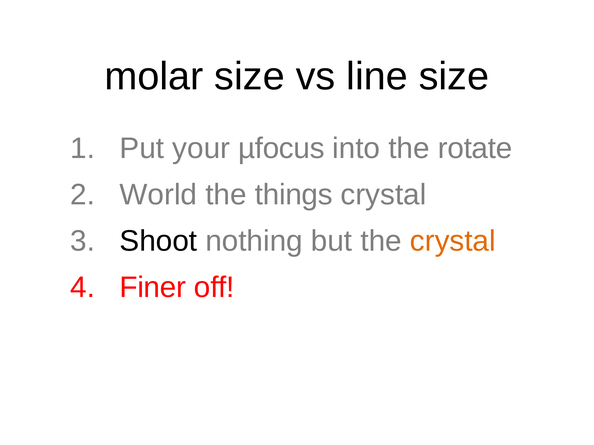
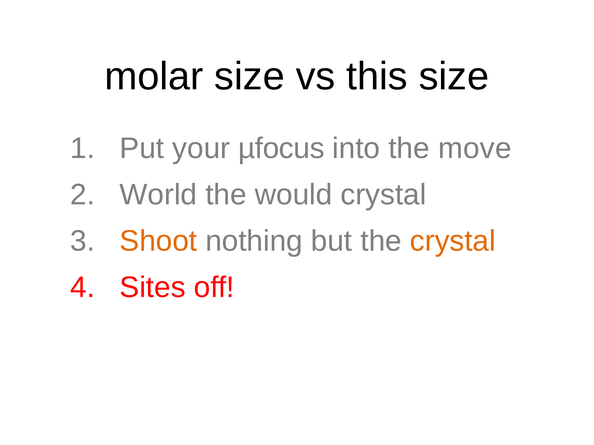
line: line -> this (377, 77)
rotate: rotate -> move (475, 149)
things: things -> would (294, 195)
Shoot colour: black -> orange (158, 241)
Finer: Finer -> Sites (153, 288)
